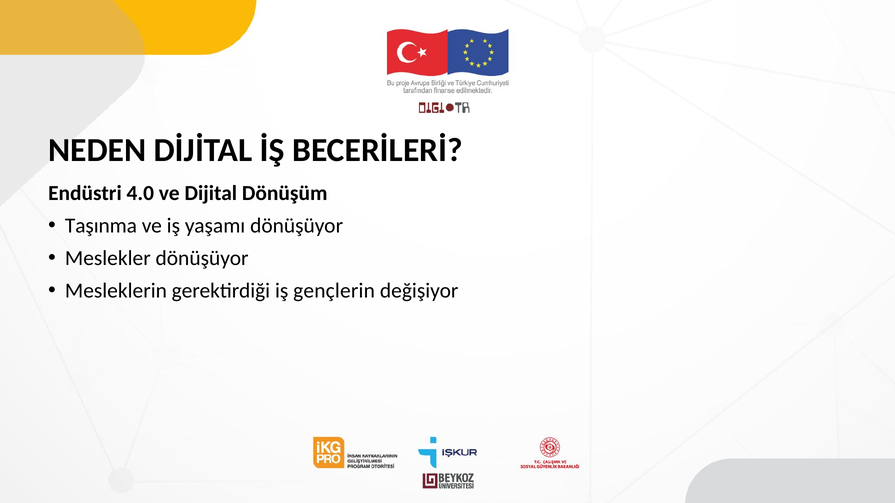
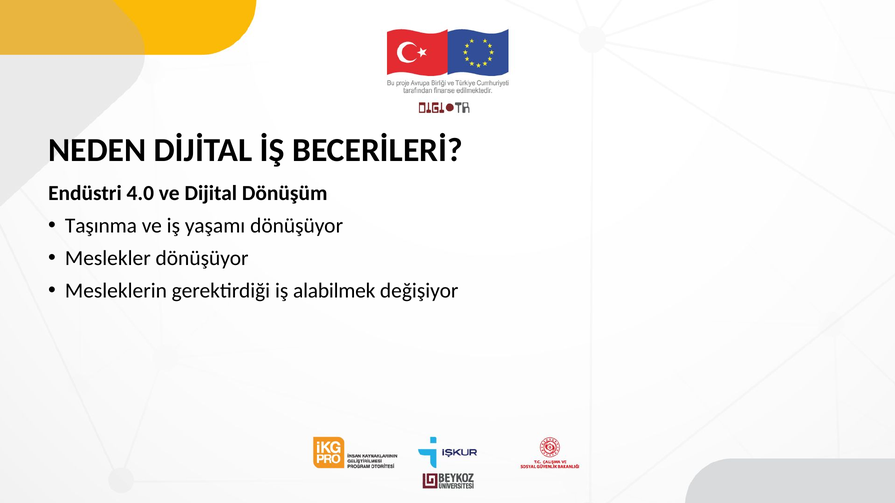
gençlerin: gençlerin -> alabilmek (334, 291)
